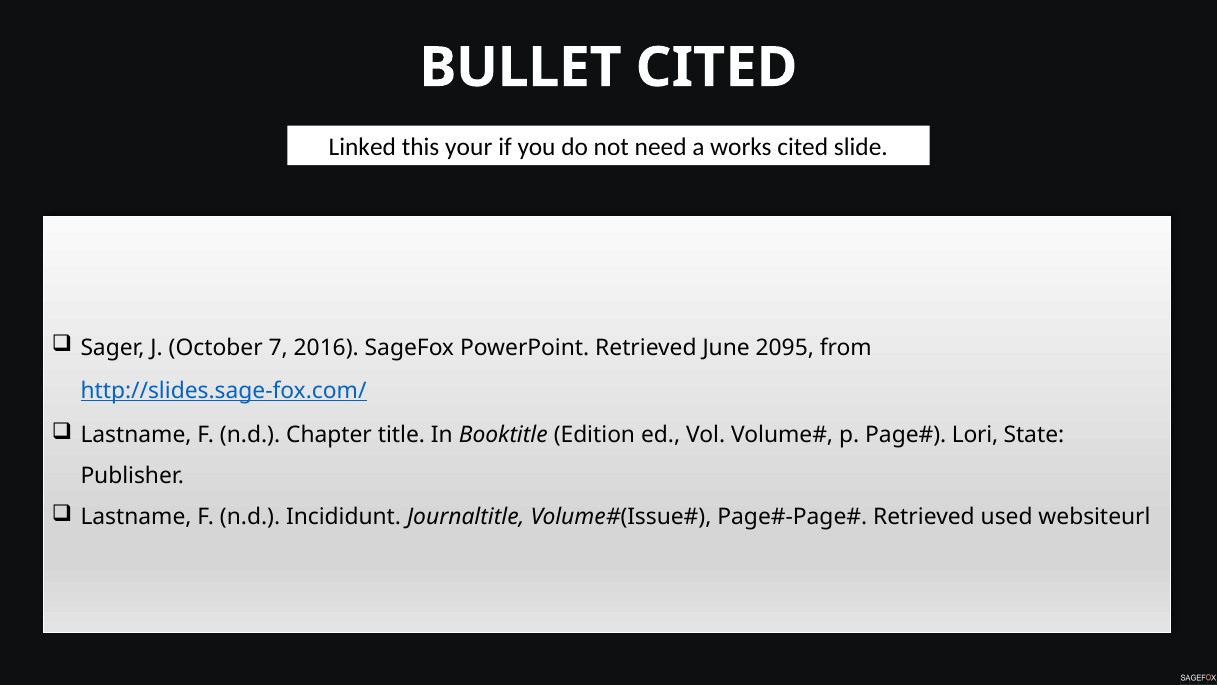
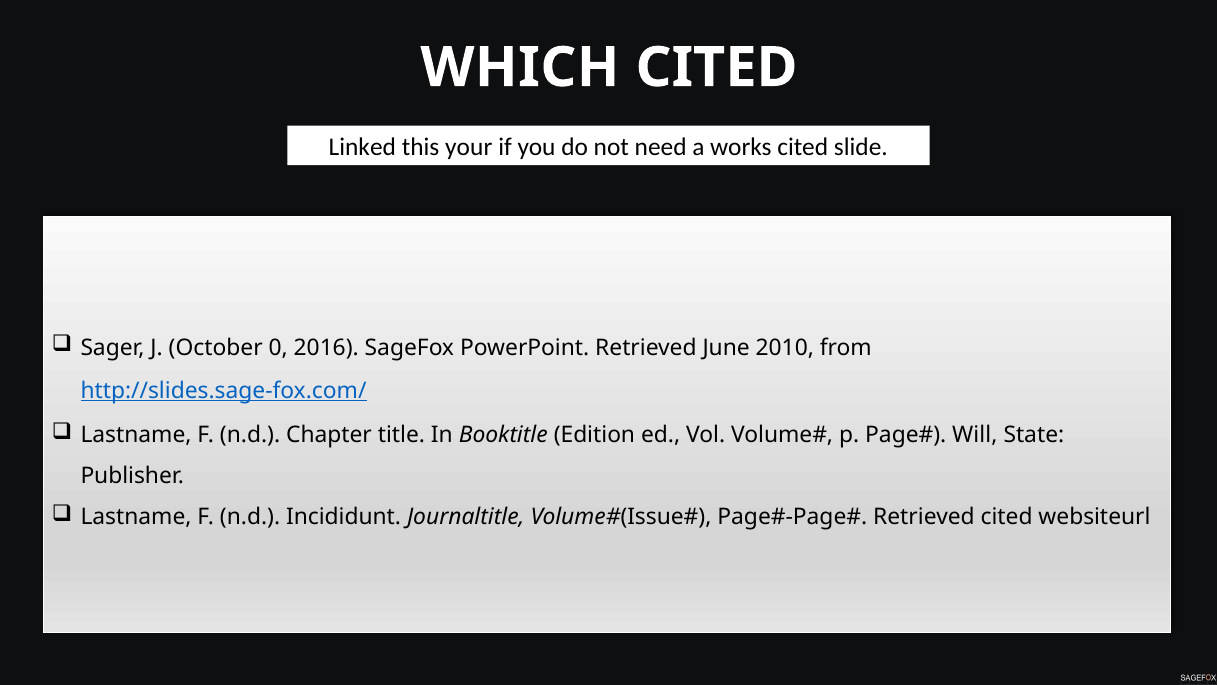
BULLET: BULLET -> WHICH (520, 68)
7: 7 -> 0 (278, 347)
2095: 2095 -> 2010 (785, 347)
Lori: Lori -> Will (975, 435)
Retrieved used: used -> cited (1007, 517)
